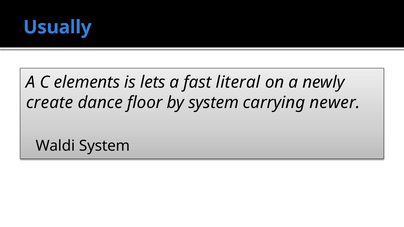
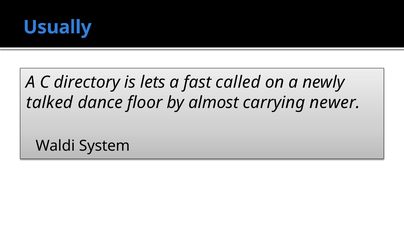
elements: elements -> directory (87, 82)
literal: literal -> called (238, 82)
create: create -> talked (50, 103)
by system: system -> almost (214, 103)
